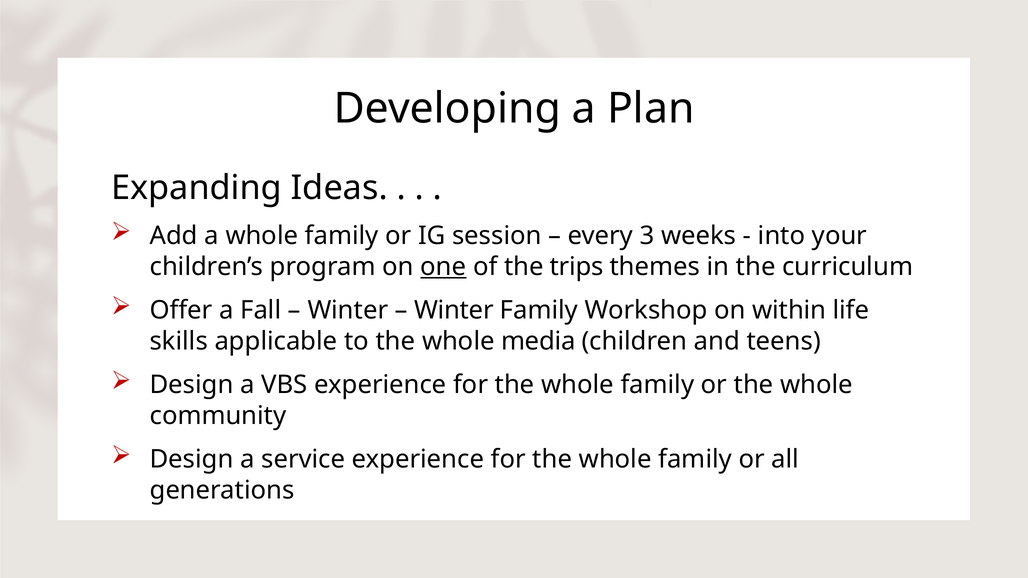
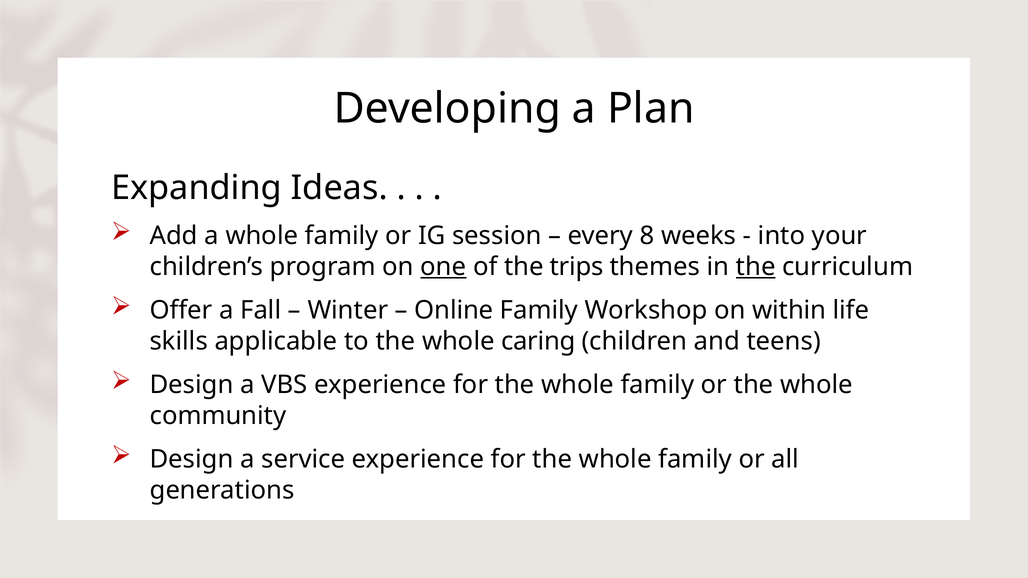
3: 3 -> 8 (647, 236)
the underline: none -> present (756, 267)
Winter: Winter -> Online (454, 311)
media: media -> caring (538, 341)
